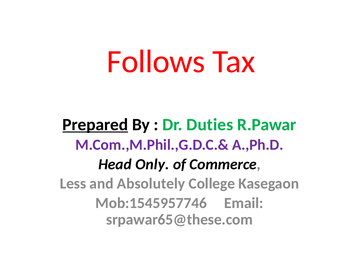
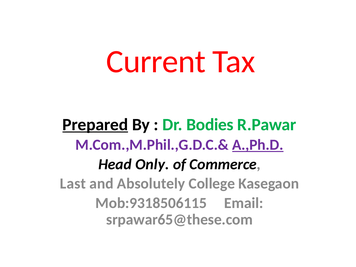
Follows: Follows -> Current (156, 62)
Duties: Duties -> Bodies (210, 125)
A.,Ph.D underline: none -> present (258, 145)
Less: Less -> Last (73, 184)
Mob:1545957746: Mob:1545957746 -> Mob:9318506115 (151, 203)
